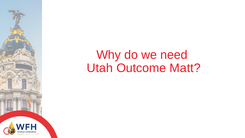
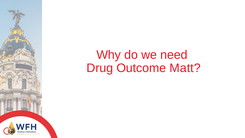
Utah: Utah -> Drug (100, 68)
